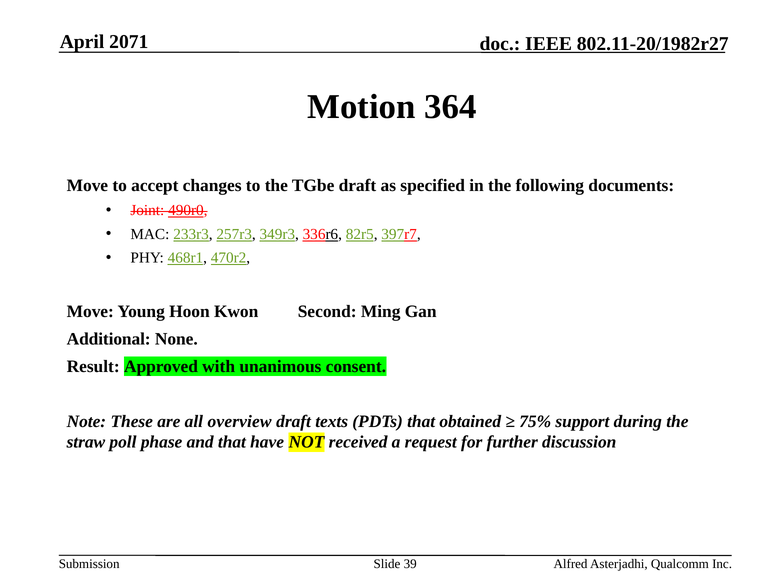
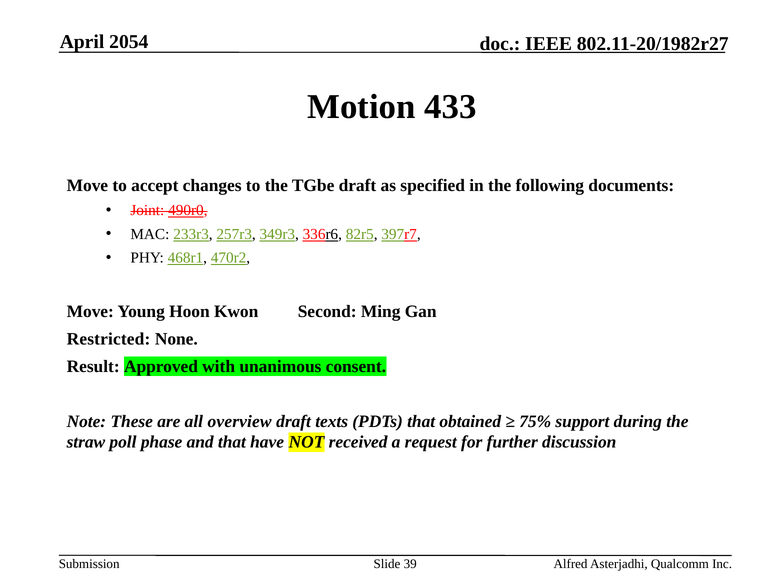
2071: 2071 -> 2054 (129, 42)
364: 364 -> 433 (450, 107)
Additional: Additional -> Restricted (109, 339)
